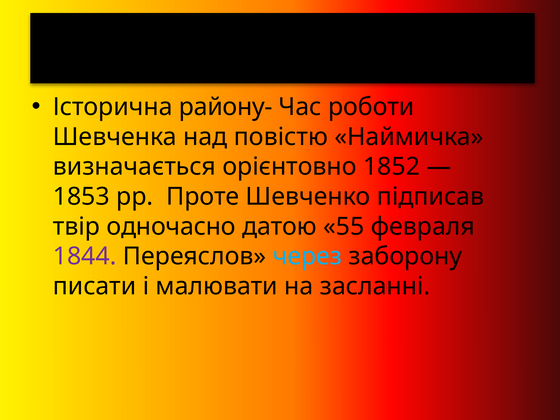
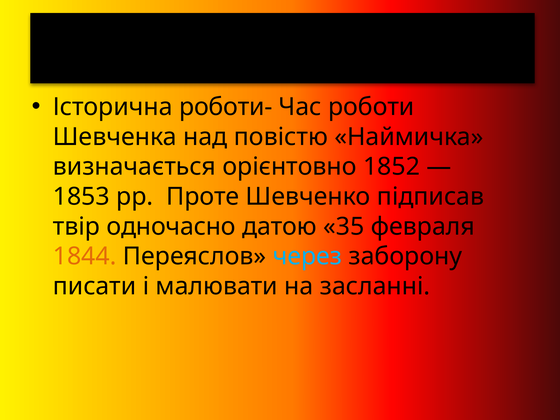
району-: району- -> роботи- (226, 107)
55: 55 -> 35 (344, 226)
1844 colour: purple -> orange (85, 256)
